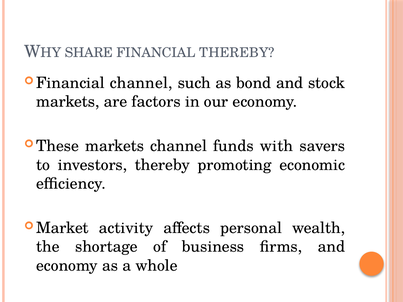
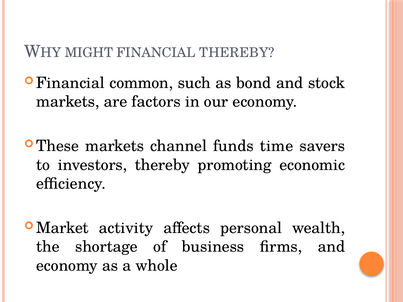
SHARE: SHARE -> MIGHT (89, 53)
channel: channel -> common (141, 83)
with: with -> time (277, 146)
